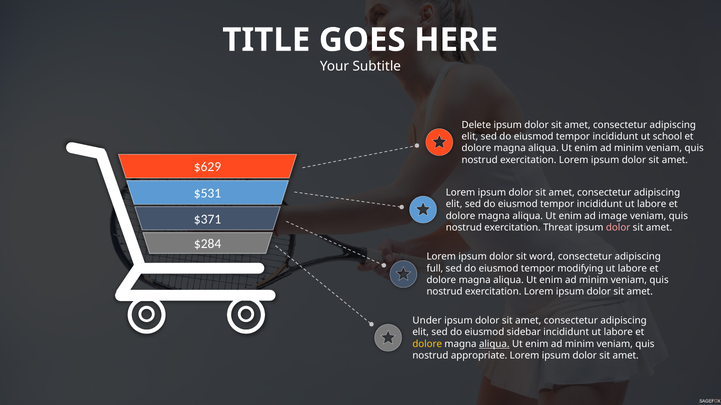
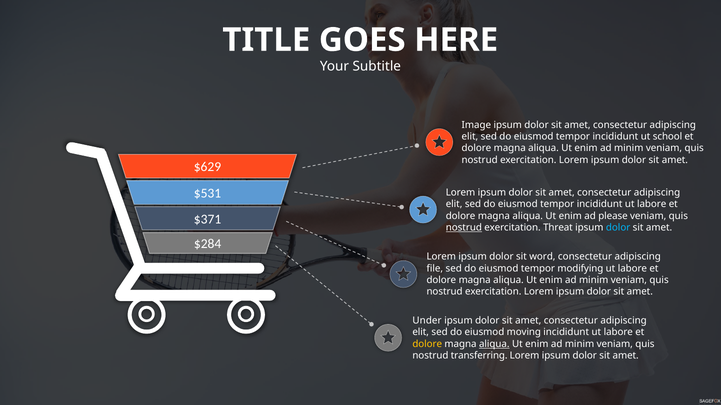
Delete: Delete -> Image (476, 125)
image: image -> please (613, 216)
nostrud underline: none -> present (464, 228)
dolor colour: pink -> light blue (618, 228)
full: full -> file (435, 269)
sidebar: sidebar -> moving (524, 333)
appropriate: appropriate -> transferring (479, 356)
